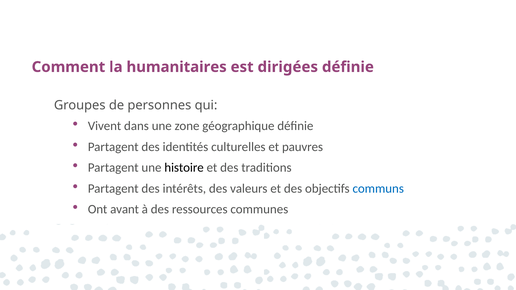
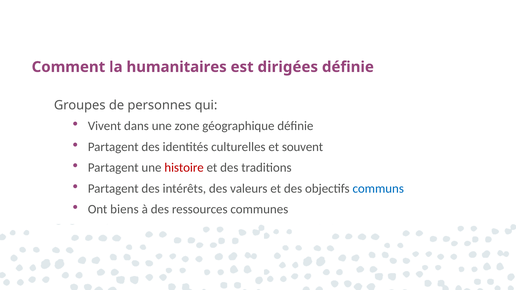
pauvres: pauvres -> souvent (303, 147)
histoire colour: black -> red (184, 168)
avant: avant -> biens (124, 210)
